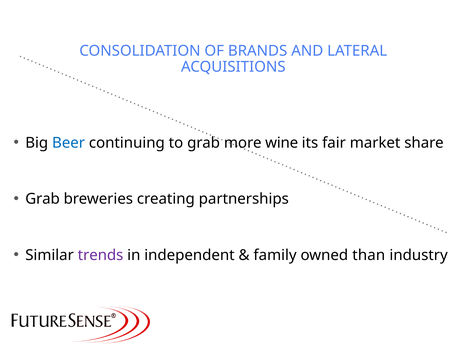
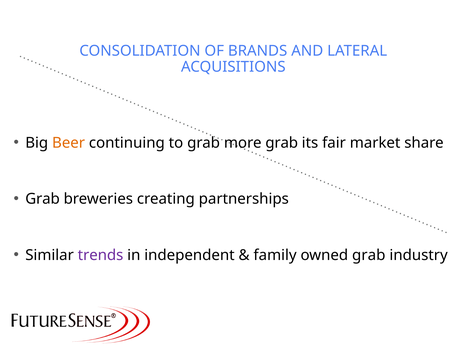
Beer colour: blue -> orange (69, 143)
more wine: wine -> grab (282, 143)
owned than: than -> grab (369, 255)
